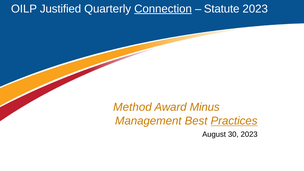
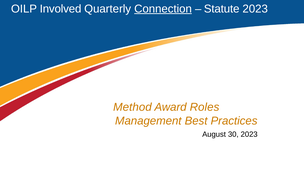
Justified: Justified -> Involved (61, 9)
Minus: Minus -> Roles (205, 107)
Practices underline: present -> none (234, 121)
